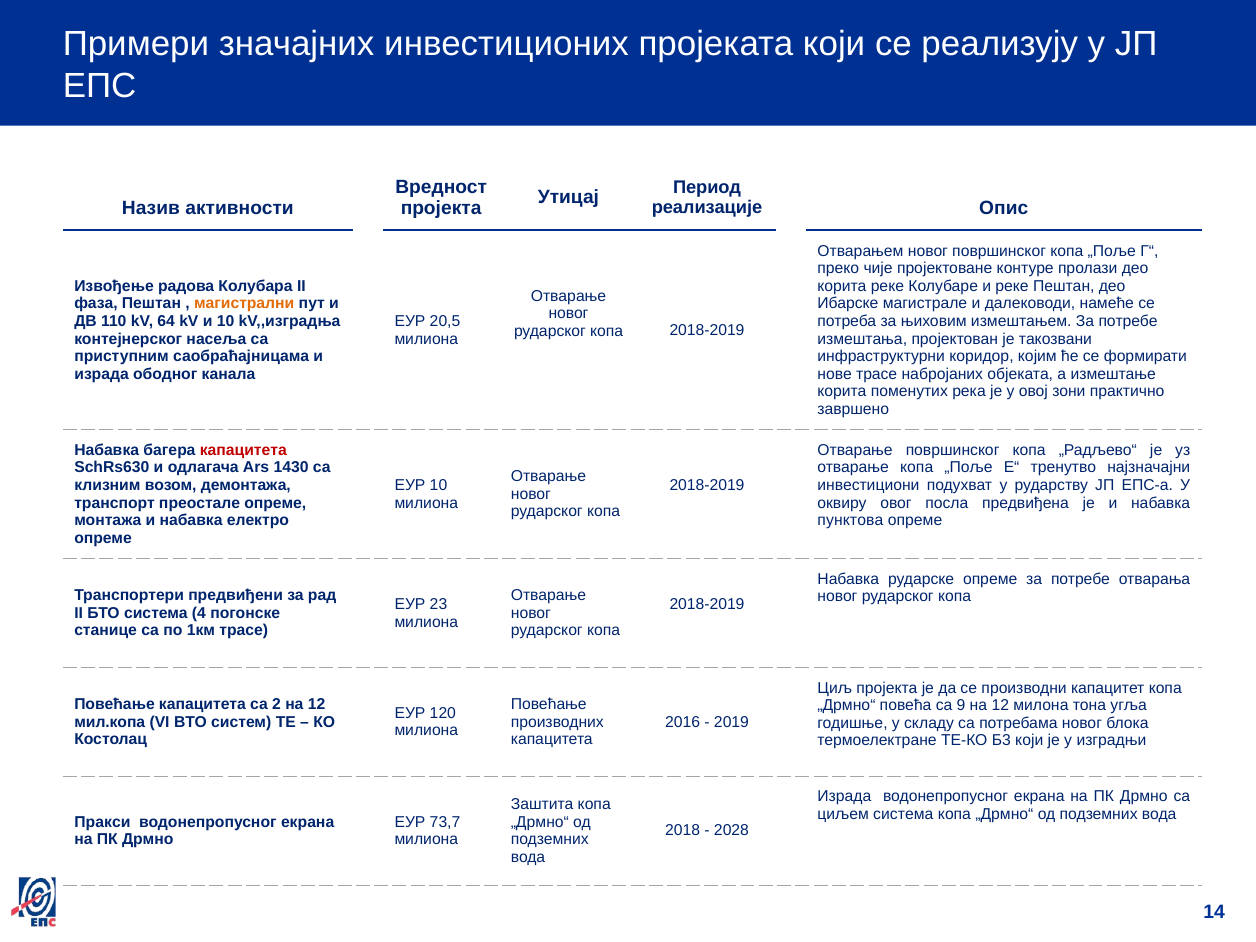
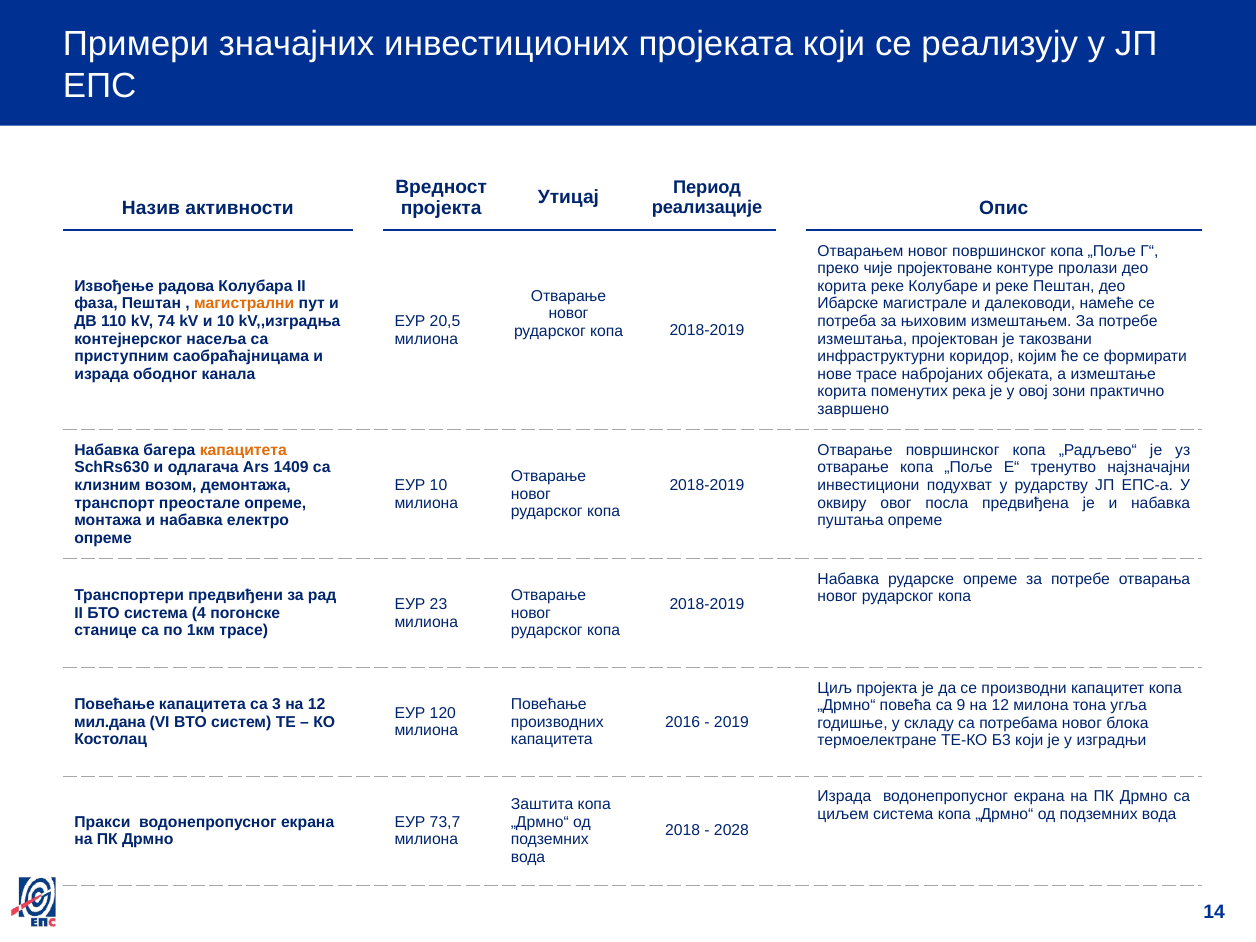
64: 64 -> 74 (166, 321)
капацитета colour: red -> orange (243, 450)
1430: 1430 -> 1409 (291, 468)
пунктова: пунктова -> пуштања (851, 521)
2: 2 -> 3 (276, 704)
мил.копа: мил.копа -> мил.дана (110, 722)
